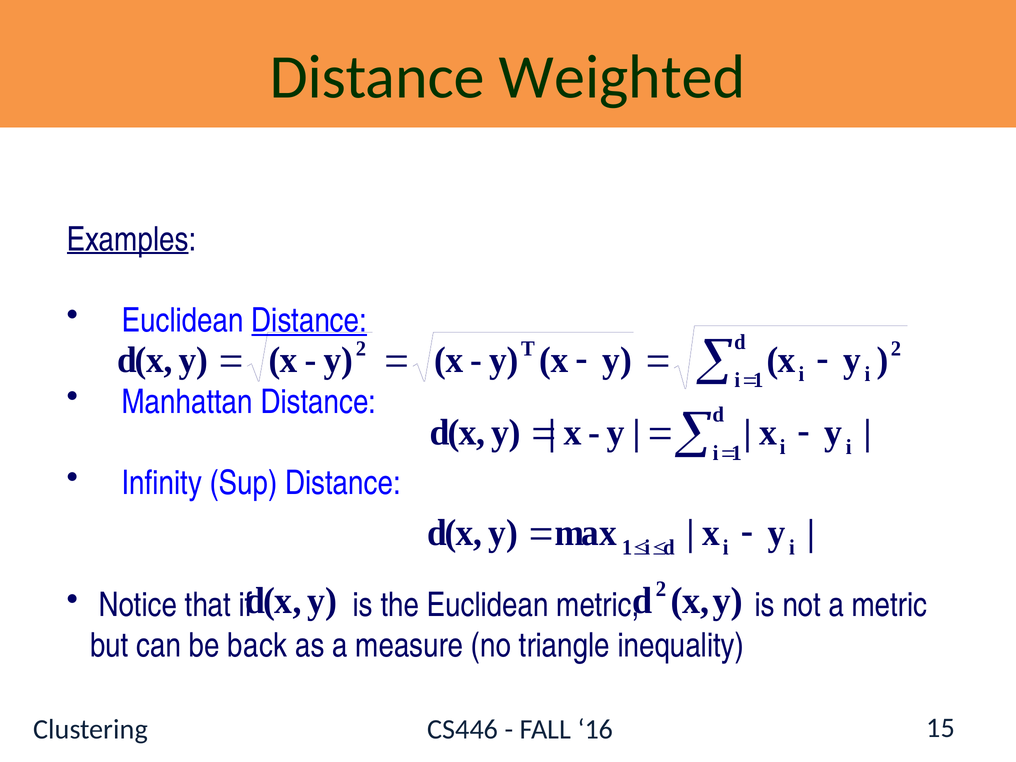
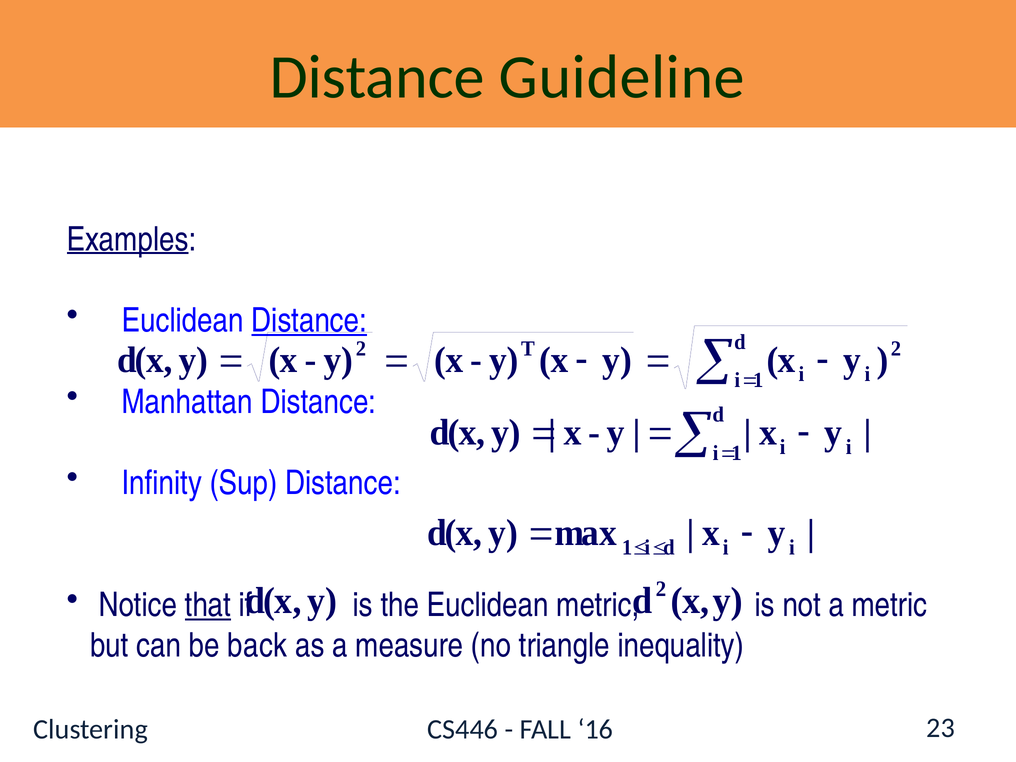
Weighted: Weighted -> Guideline (622, 77)
that underline: none -> present (208, 605)
15: 15 -> 23 (941, 728)
